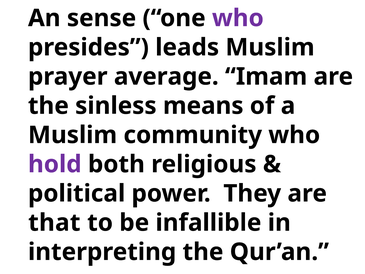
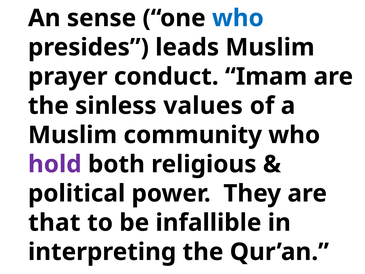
who colour: purple -> blue (238, 18)
average: average -> conduct (166, 77)
means: means -> values (203, 106)
